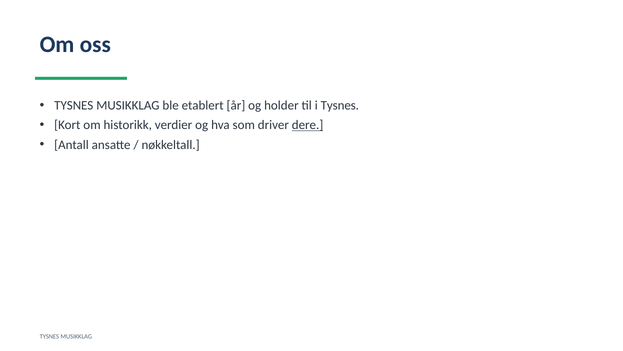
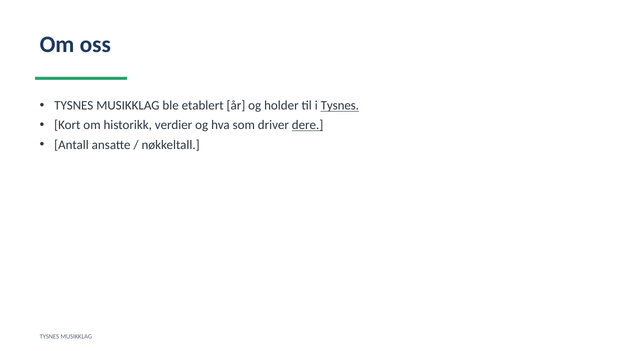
Tysnes underline: none -> present (340, 106)
